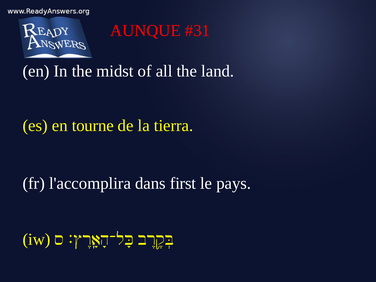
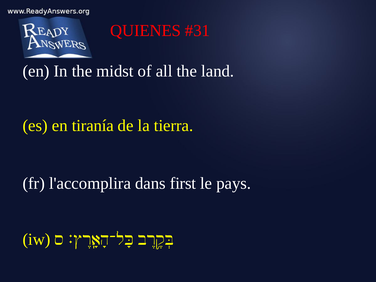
AUNQUE: AUNQUE -> QUIENES (146, 31)
tourne: tourne -> tiranía (93, 126)
